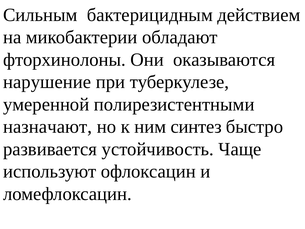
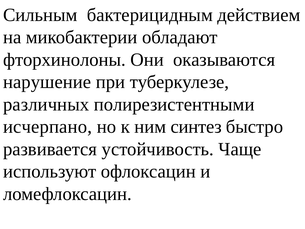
умеренной: умеренной -> различных (46, 104)
назначают: назначают -> исчерпано (48, 127)
